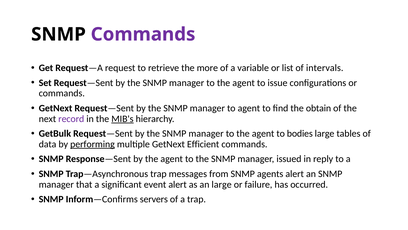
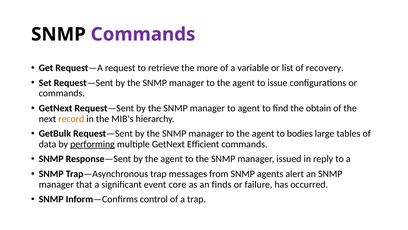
intervals: intervals -> recovery (325, 68)
record colour: purple -> orange (71, 119)
MIB's underline: present -> none (122, 119)
event alert: alert -> core (177, 184)
an large: large -> finds (222, 184)
servers: servers -> control (154, 199)
